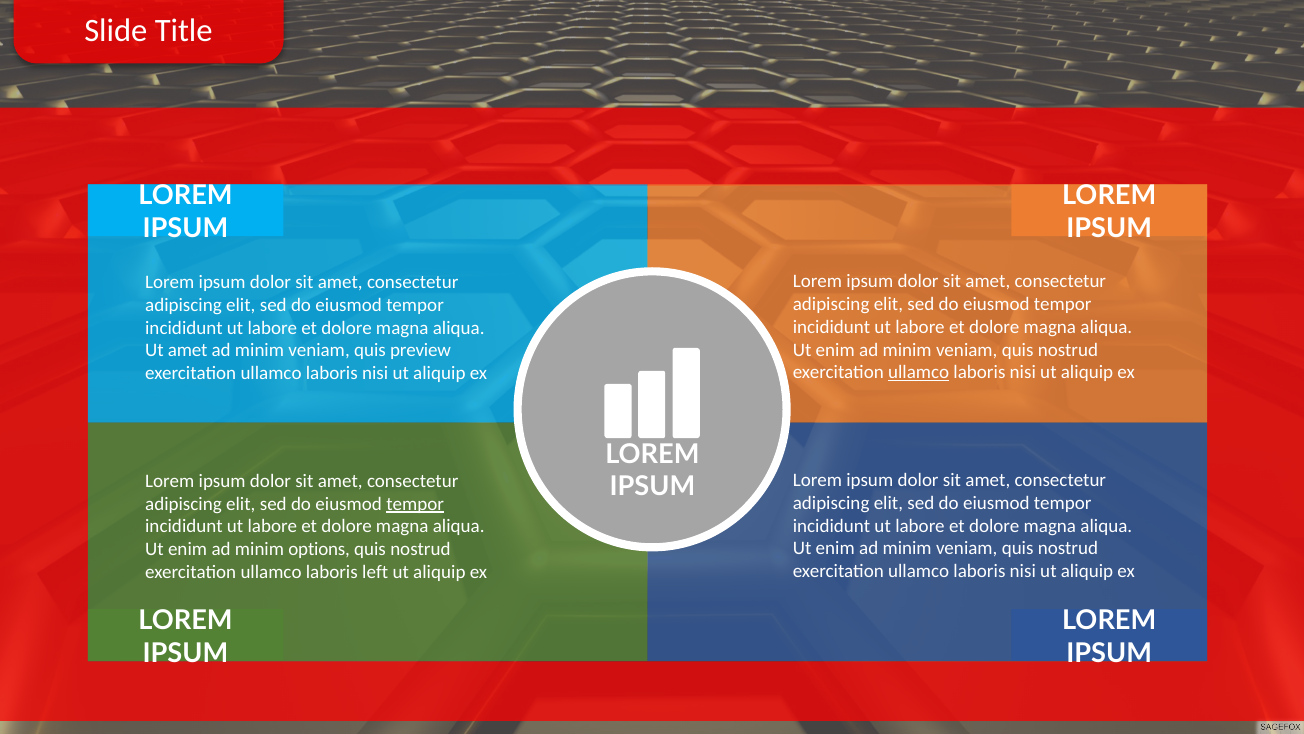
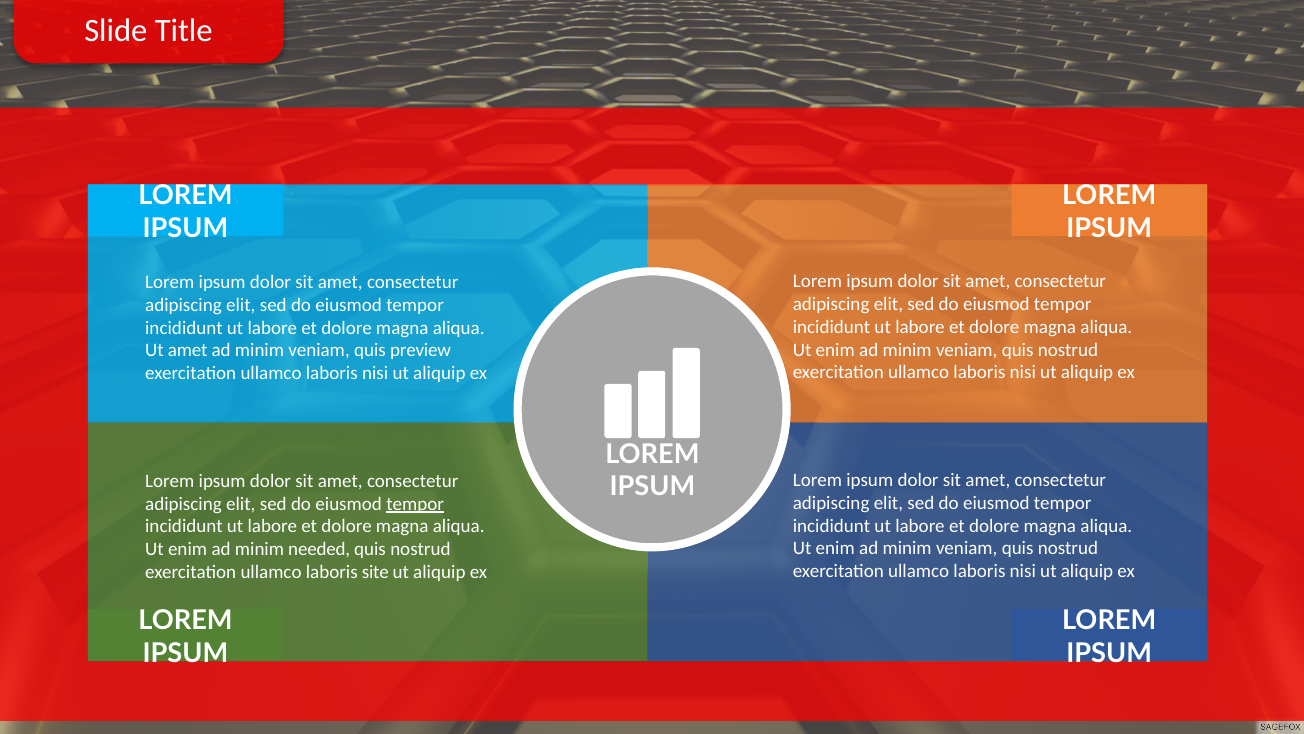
ullamco underline: present -> none (919, 372)
options: options -> needed (319, 549)
left: left -> site (375, 572)
